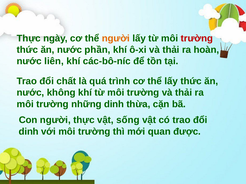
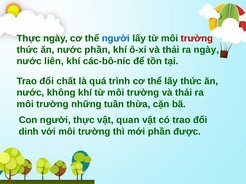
người colour: orange -> blue (116, 38)
ra hoàn: hoàn -> ngày (206, 50)
những dinh: dinh -> tuần (114, 104)
sống: sống -> quan (128, 120)
mới quan: quan -> phần (159, 132)
